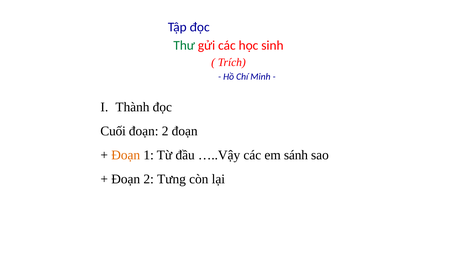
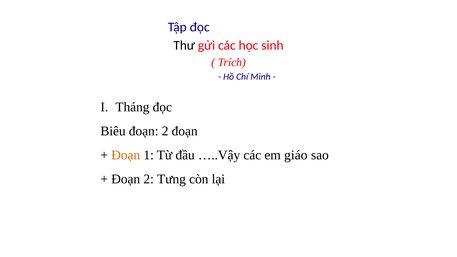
Thư colour: green -> black (184, 45)
Thành: Thành -> Tháng (132, 107)
Cuối: Cuối -> Biêu (113, 131)
sánh: sánh -> giáo (296, 155)
